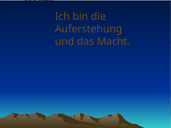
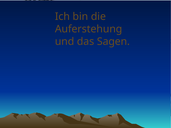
Macht: Macht -> Sagen (113, 42)
